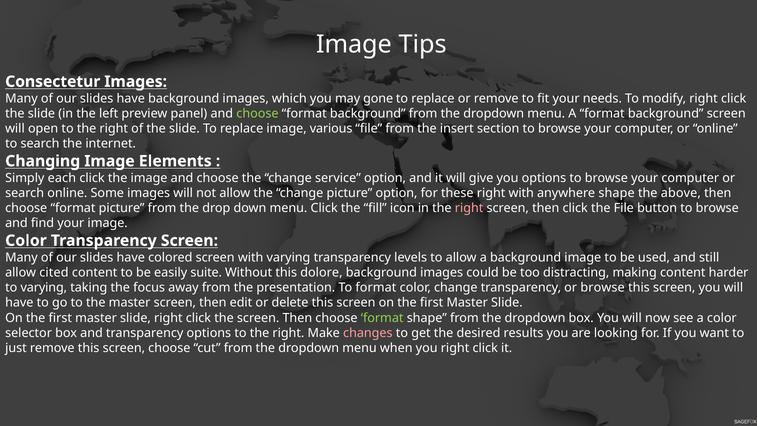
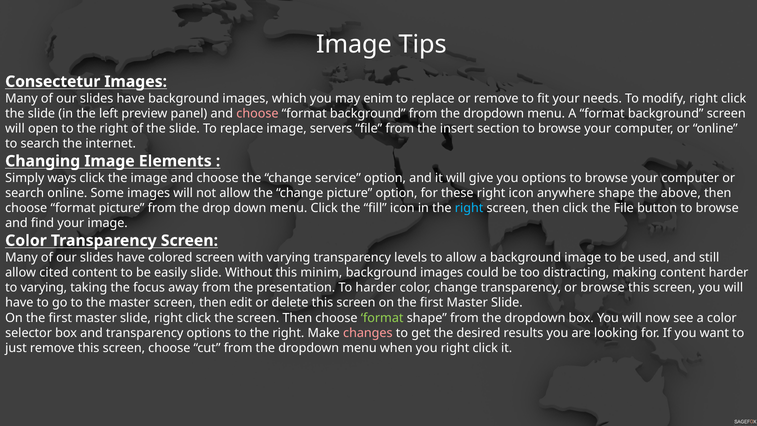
gone: gone -> enim (378, 98)
choose colour: light green -> pink (257, 114)
various: various -> servers (331, 129)
each: each -> ways (62, 178)
right with: with -> icon (521, 193)
right colour: pink -> light blue (469, 208)
easily suite: suite -> slide (206, 272)
dolore: dolore -> minim (321, 272)
To format: format -> harder (376, 288)
